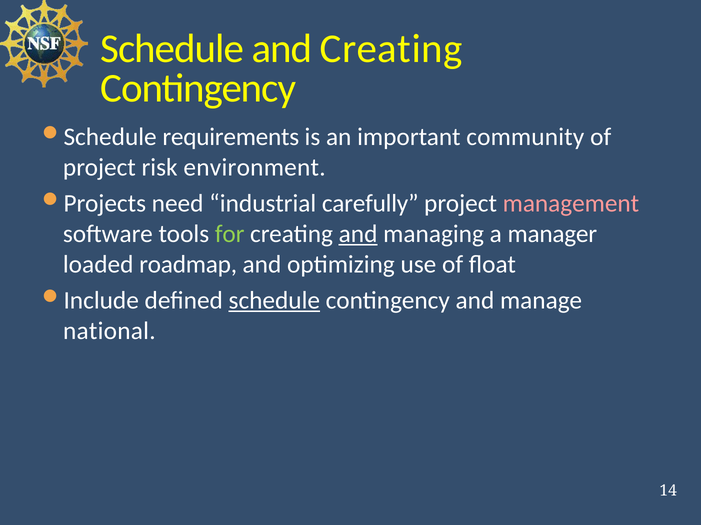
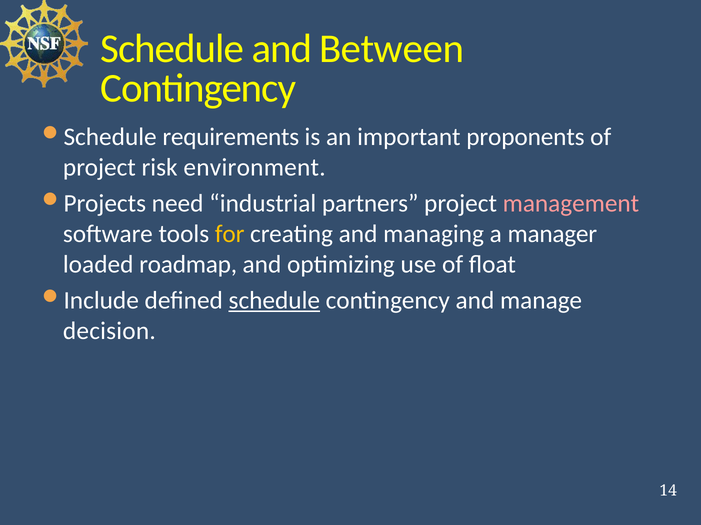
and Creating: Creating -> Between (392, 49)
community: community -> proponents (525, 137)
carefully: carefully -> partners (370, 204)
for colour: light green -> yellow (230, 234)
and underline: present -> none (358, 234)
national: national -> decision (109, 331)
